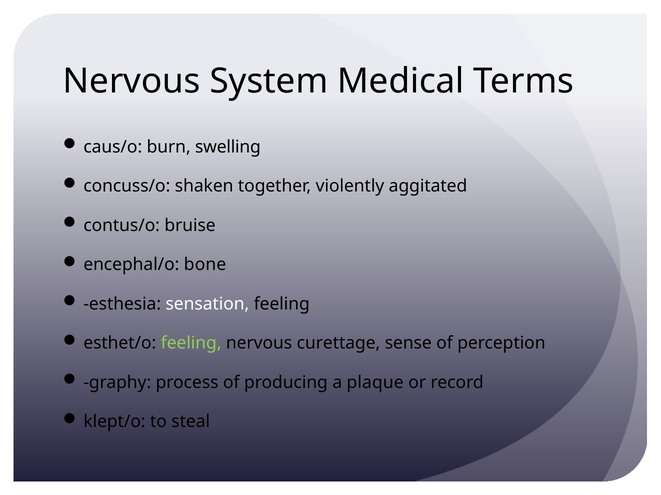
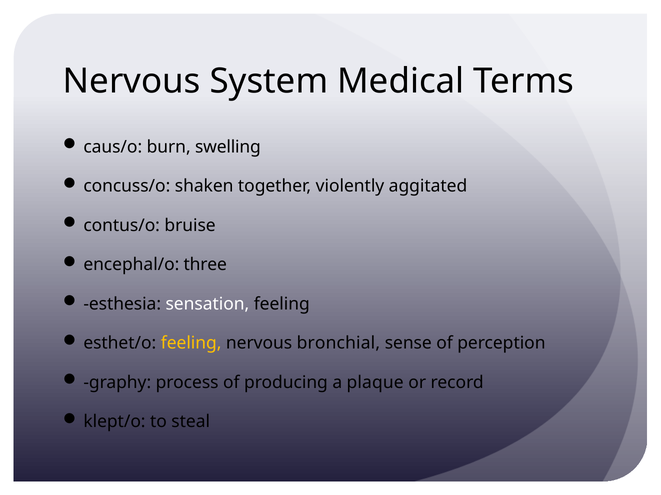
bone: bone -> three (205, 265)
feeling colour: light green -> yellow (191, 344)
curettage: curettage -> bronchial (338, 344)
